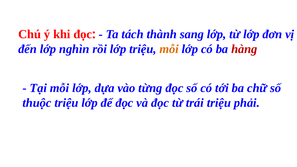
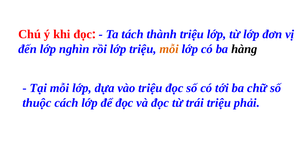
thành sang: sang -> triệu (192, 34)
hàng colour: red -> black (244, 49)
vào từng: từng -> triệu (150, 88)
thuộc triệu: triệu -> cách (66, 103)
